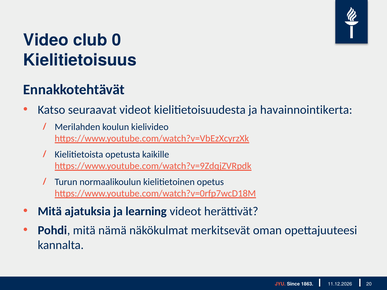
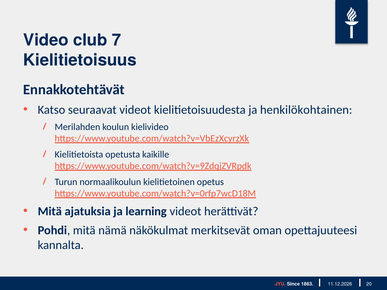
0: 0 -> 7 (117, 40)
havainnointikerta: havainnointikerta -> henkilökohtainen (306, 110)
